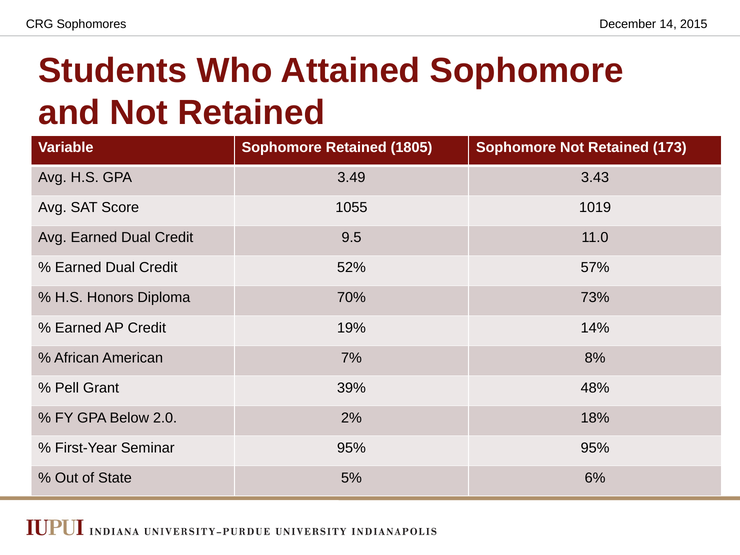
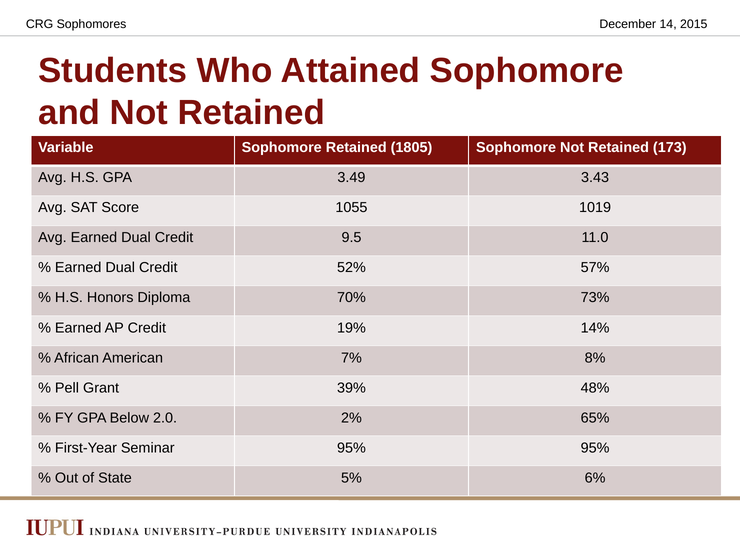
18%: 18% -> 65% (595, 418)
